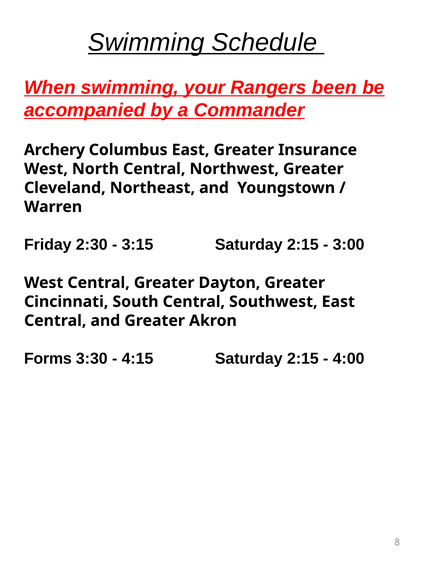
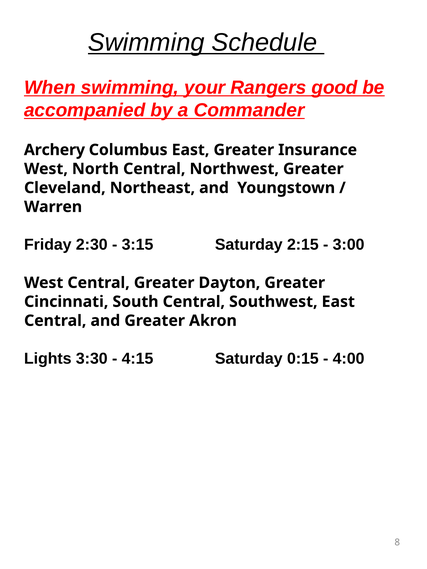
been: been -> good (335, 88)
Forms: Forms -> Lights (48, 359)
4:15 Saturday 2:15: 2:15 -> 0:15 (303, 359)
